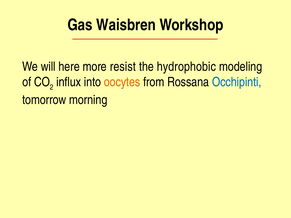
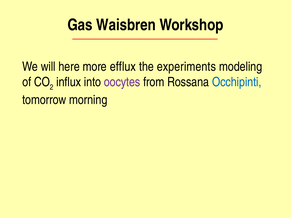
resist: resist -> efflux (123, 67)
hydrophobic: hydrophobic -> experiments (186, 67)
oocytes colour: orange -> purple (122, 82)
